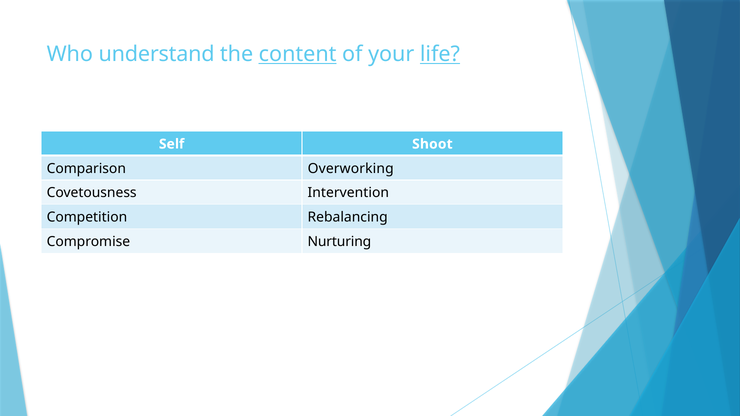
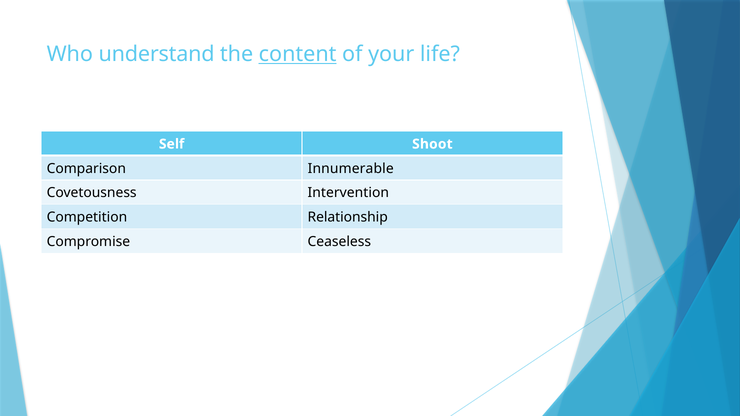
life underline: present -> none (440, 54)
Overworking: Overworking -> Innumerable (351, 169)
Rebalancing: Rebalancing -> Relationship (348, 217)
Nurturing: Nurturing -> Ceaseless (339, 242)
